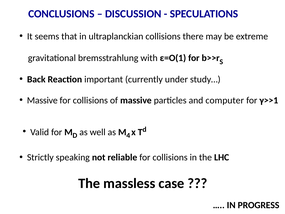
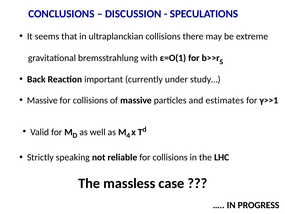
computer: computer -> estimates (225, 100)
